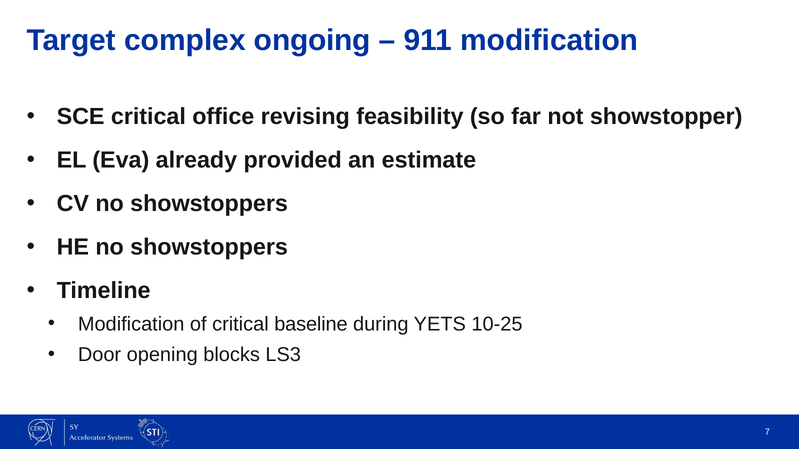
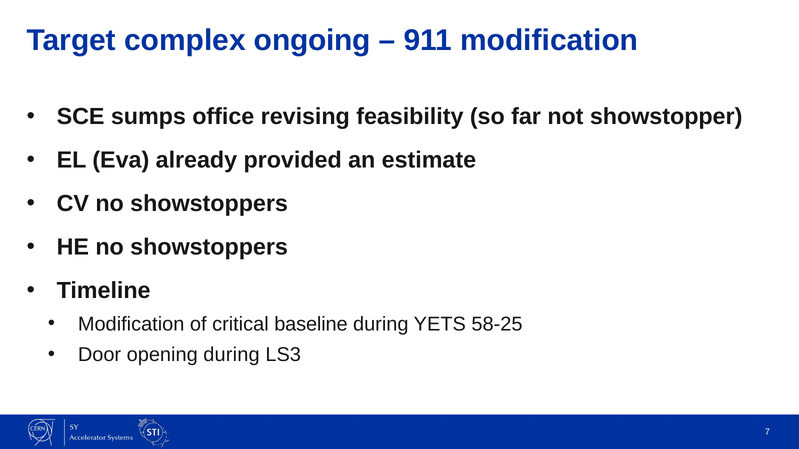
SCE critical: critical -> sumps (148, 117)
10-25: 10-25 -> 58-25 (497, 324)
opening blocks: blocks -> during (232, 355)
